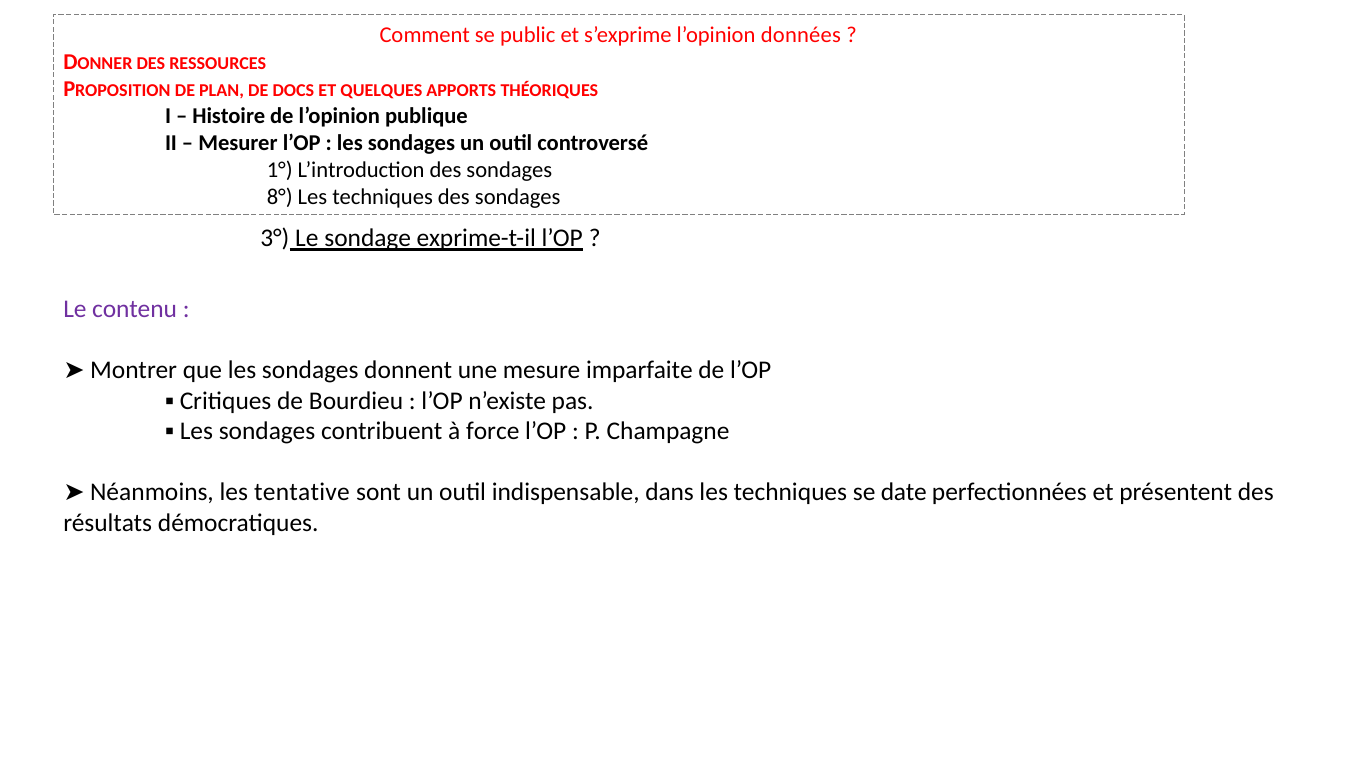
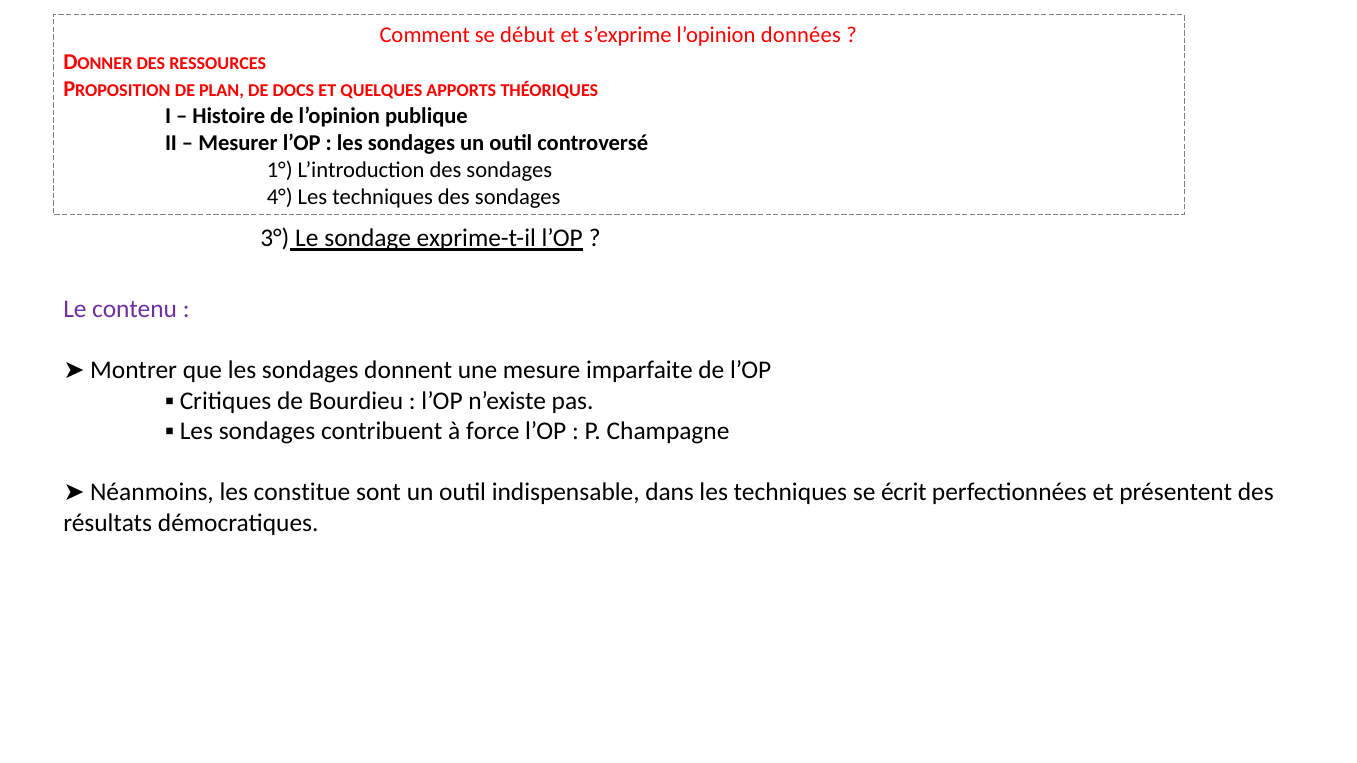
public: public -> début (528, 35)
8°: 8° -> 4° (280, 197)
tentative: tentative -> constitue (302, 493)
date: date -> écrit (904, 493)
